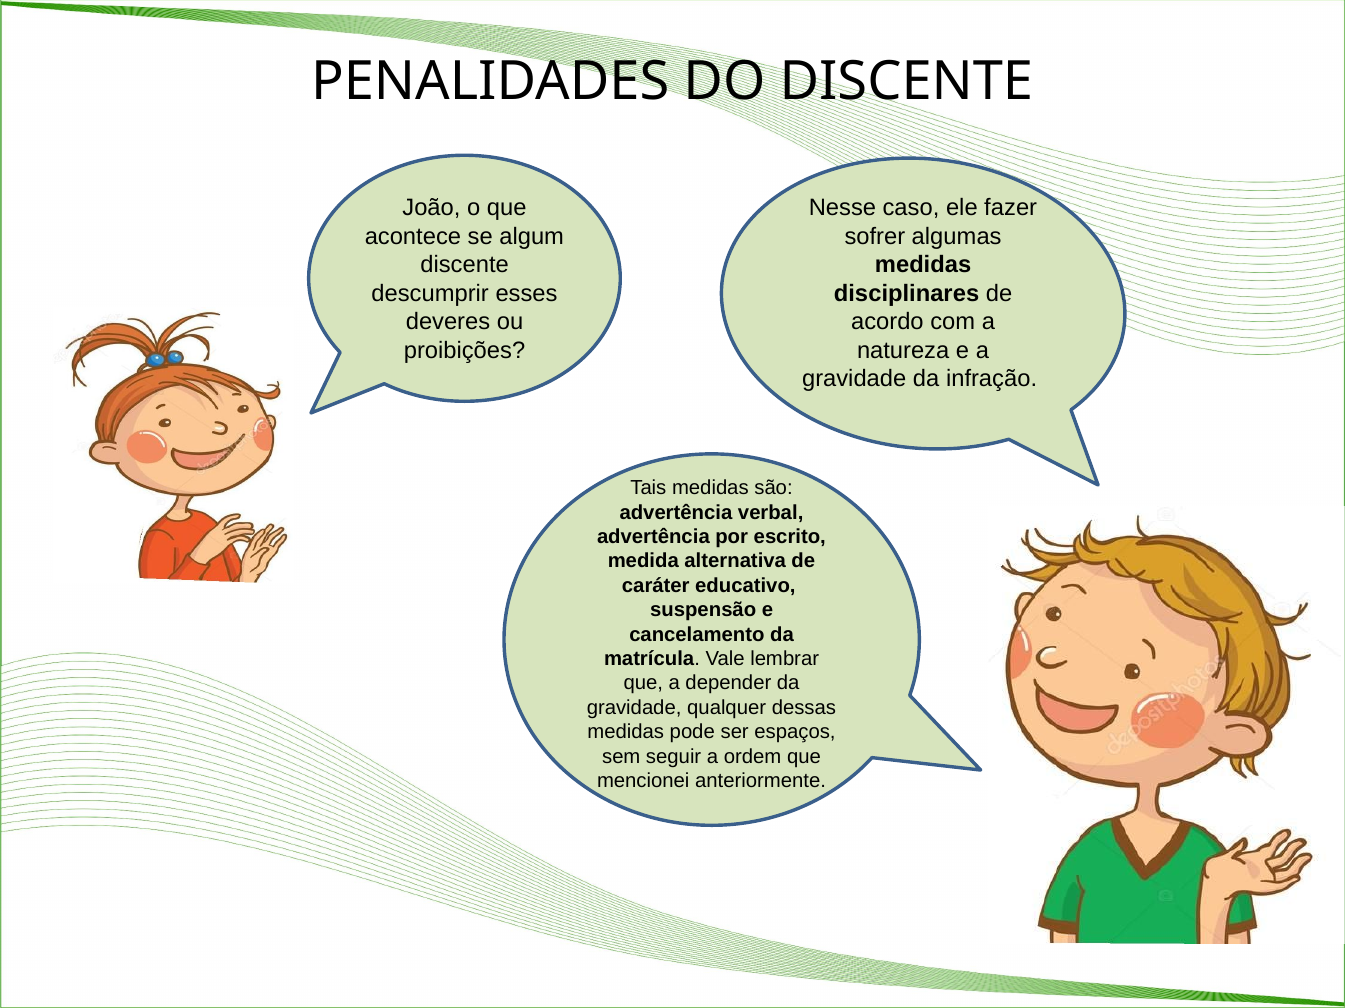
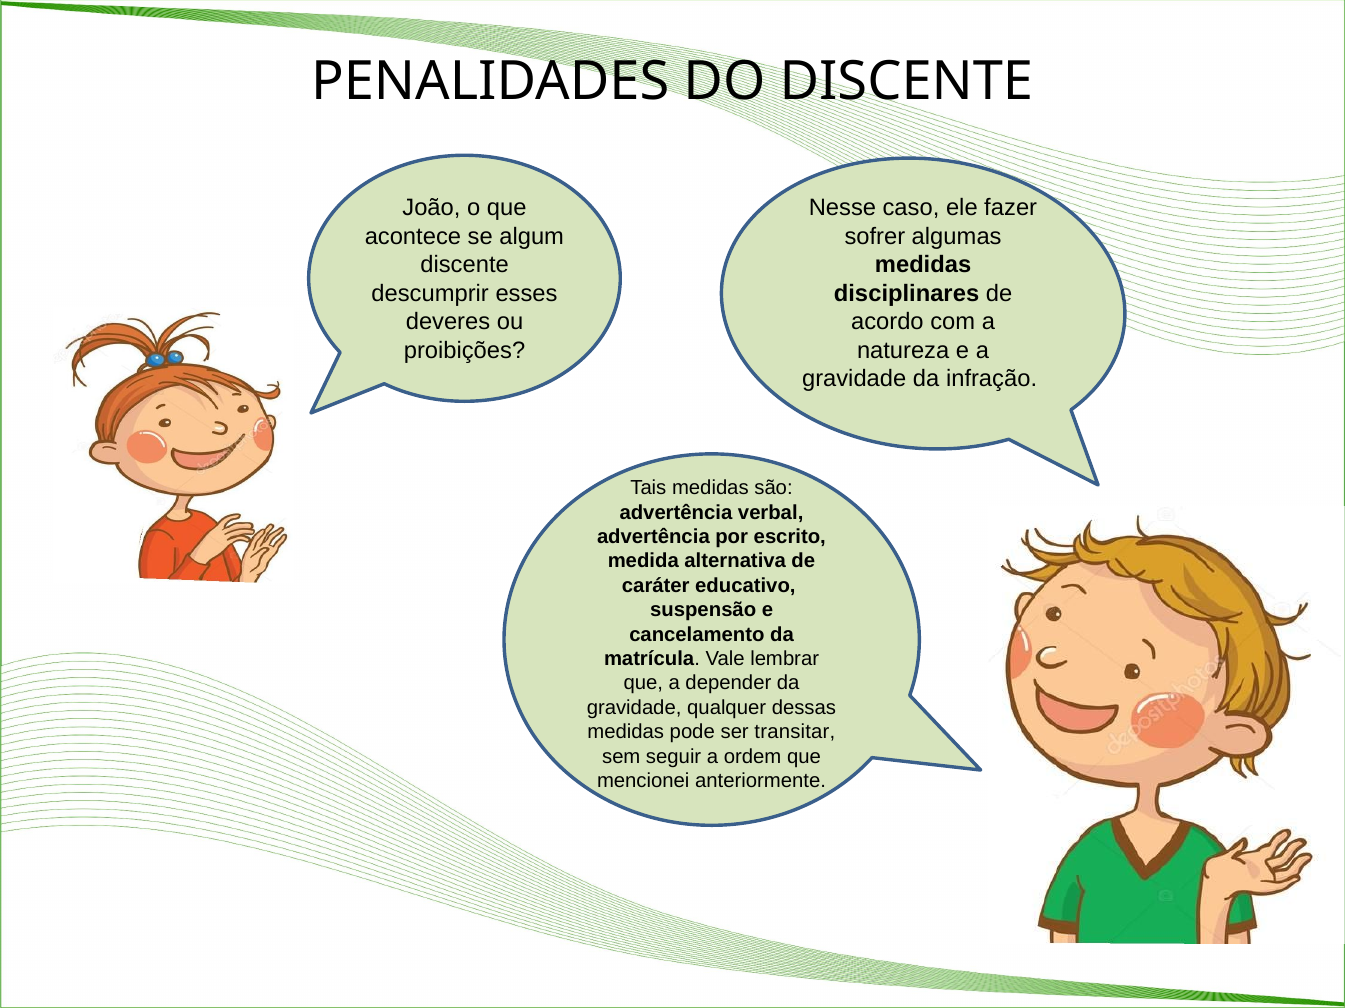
espaços: espaços -> transitar (795, 732)
